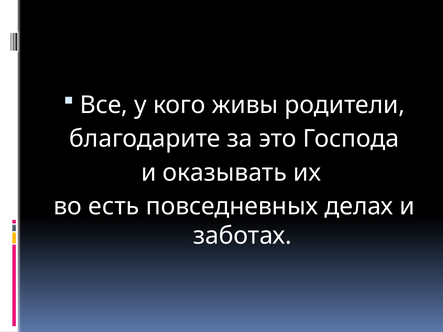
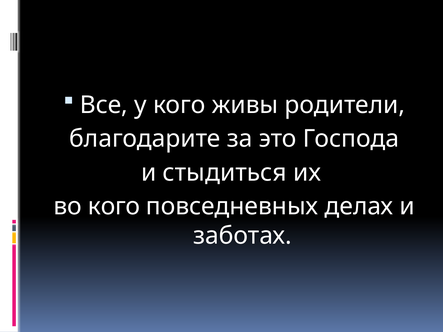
оказывать: оказывать -> стыдиться (225, 173)
во есть: есть -> кого (114, 207)
